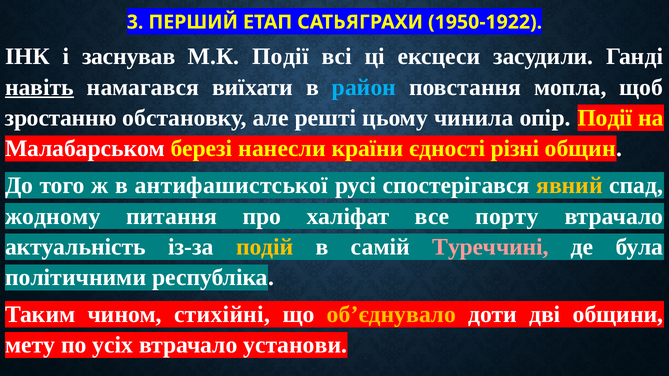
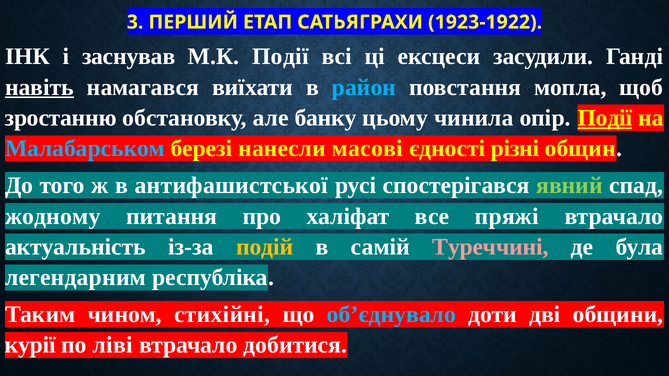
1950-1922: 1950-1922 -> 1923-1922 (485, 22)
решті: решті -> банку (326, 118)
Події underline: none -> present (605, 118)
Малабарськом colour: white -> light blue (85, 149)
країни: країни -> масові (367, 149)
явний colour: yellow -> light green (569, 186)
порту: порту -> пряжі (507, 216)
політичними: політичними -> легендарним (76, 278)
об’єднувало colour: yellow -> light blue (391, 315)
мету: мету -> курії (30, 345)
усіх: усіх -> ліві (113, 345)
установи: установи -> добитися (295, 345)
